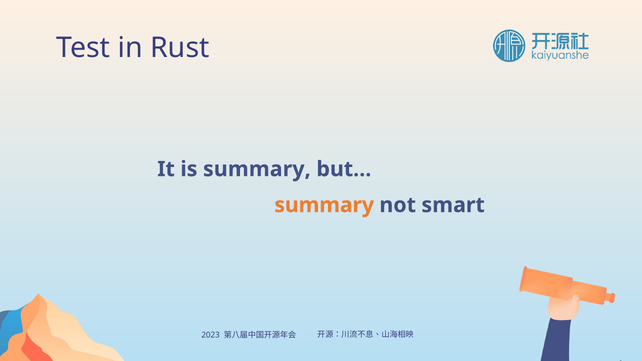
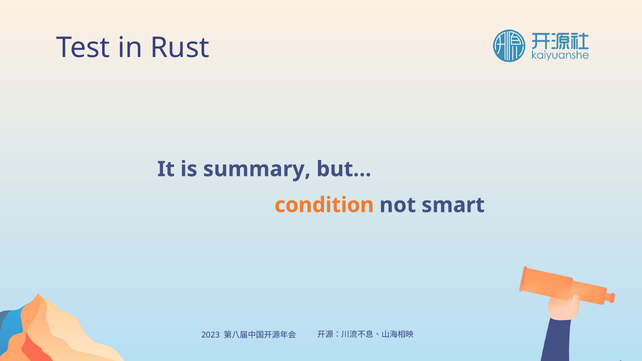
summary: summary -> condition (324, 205)
